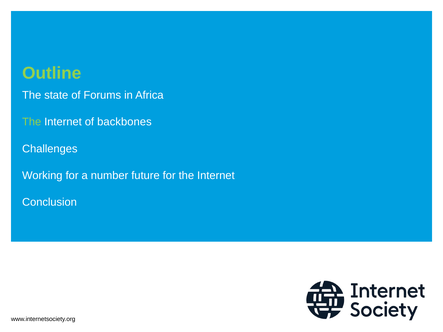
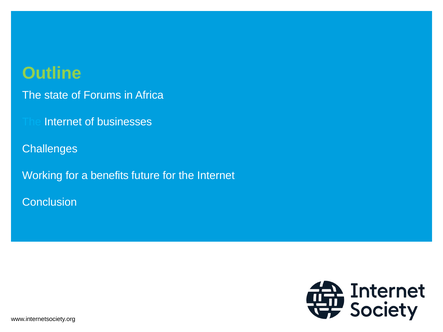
The colour: light green -> light blue (32, 122)
backbones: backbones -> businesses (125, 122)
number: number -> benefits (110, 176)
